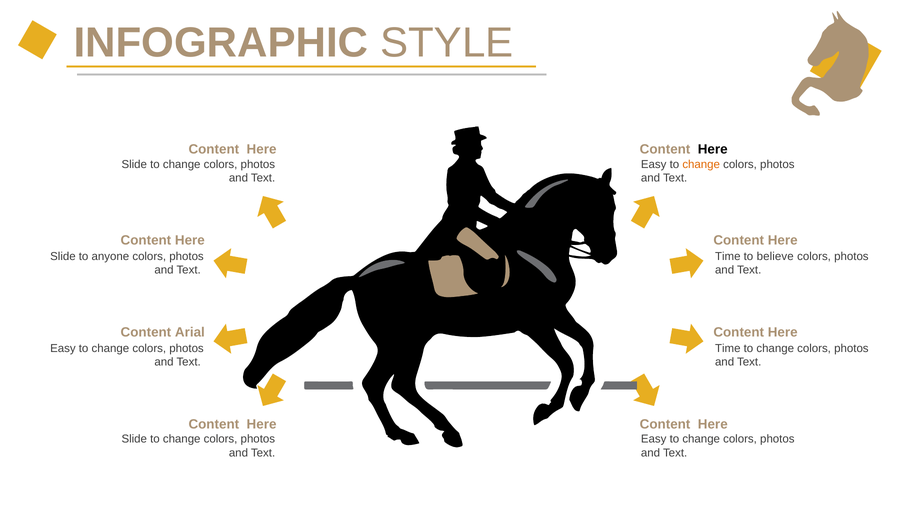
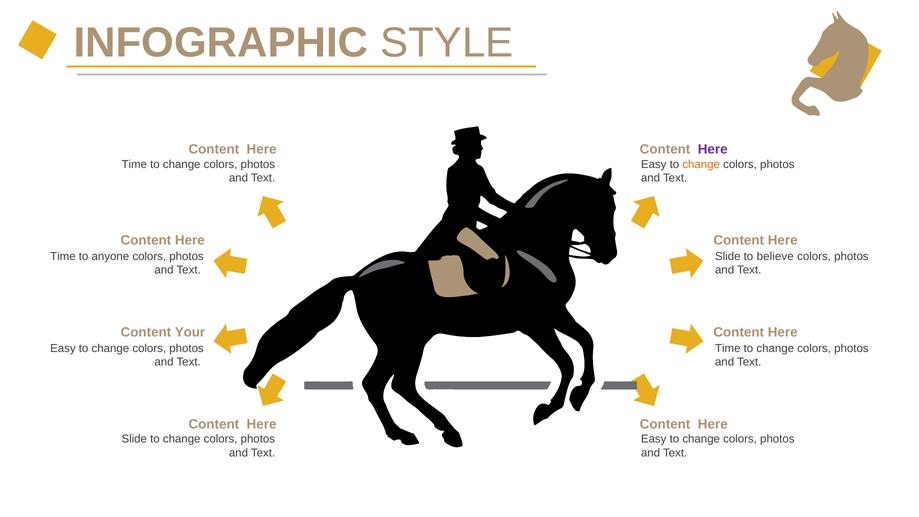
Here colour: black -> purple (713, 149)
Slide: Slide -> Time (134, 164)
Slide: Slide -> Time (63, 256)
Time: Time -> Slide (728, 256)
Arial: Arial -> Your (190, 332)
